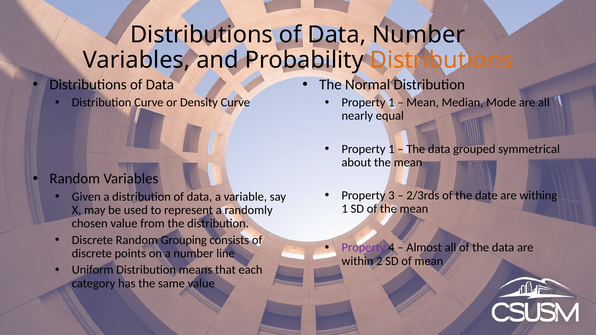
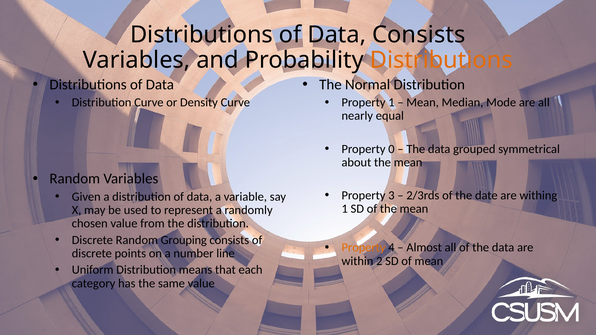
Data Number: Number -> Consists (419, 35)
1: 1 -> 0 (391, 149)
Property colour: purple -> orange (364, 248)
